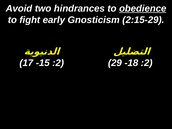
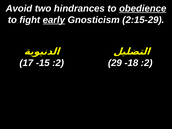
early underline: none -> present (54, 20)
